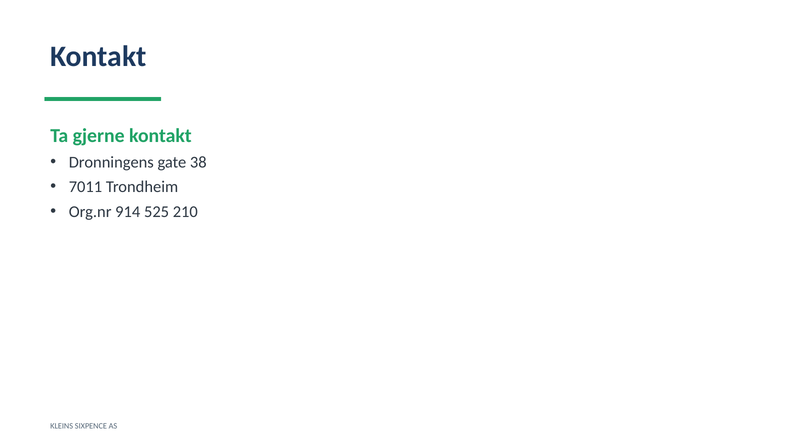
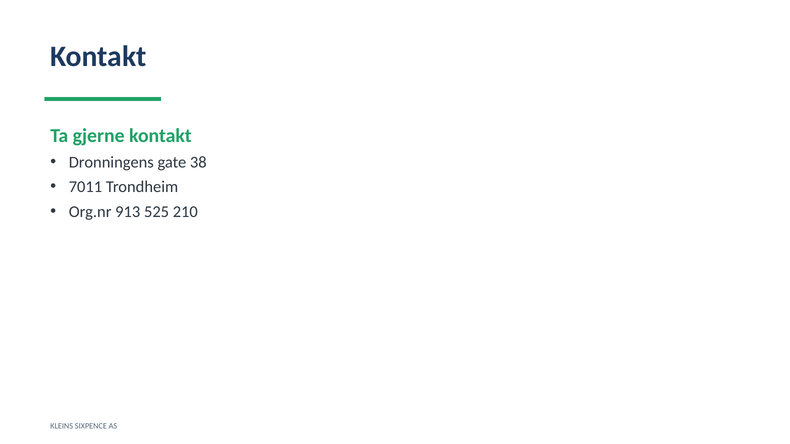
914: 914 -> 913 (128, 212)
